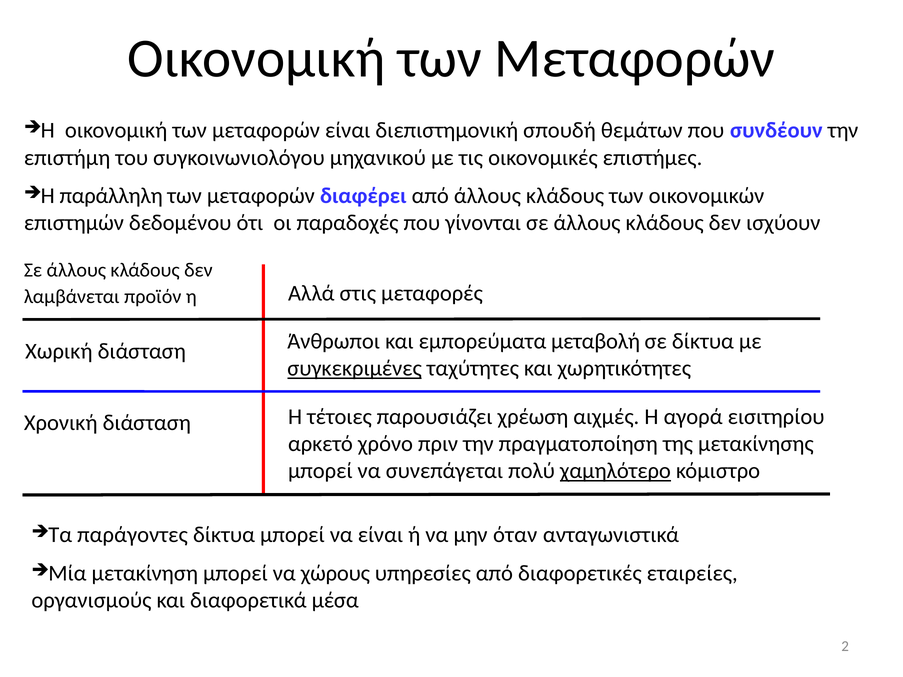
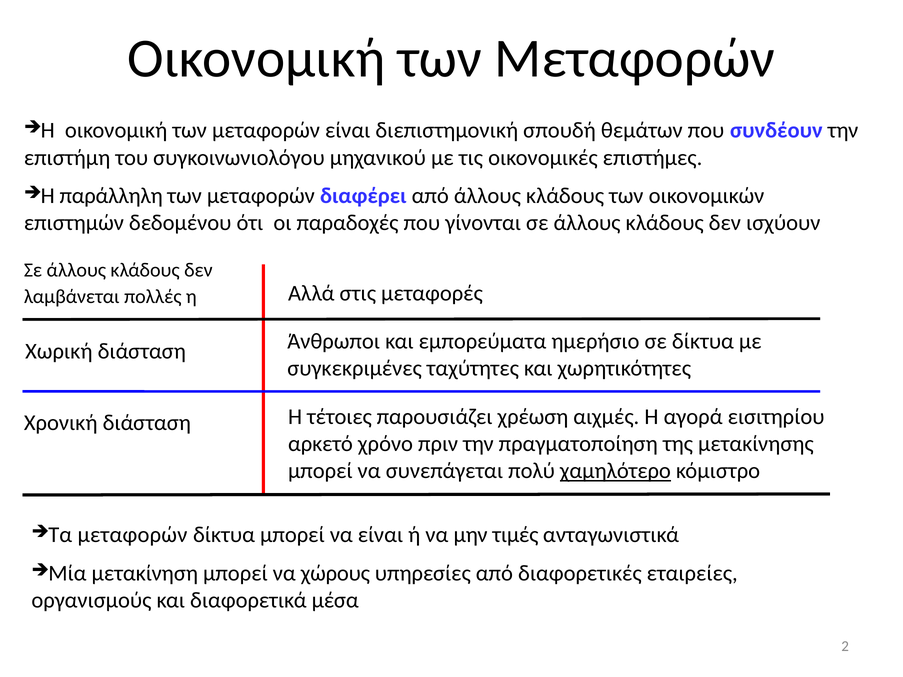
προϊόν: προϊόν -> πολλές (153, 297)
μεταβολή: μεταβολή -> ημερήσιο (595, 341)
συγκεκριμένες underline: present -> none (355, 369)
παράγοντες: παράγοντες -> μεταφορών (132, 535)
όταν: όταν -> τιμές (515, 535)
